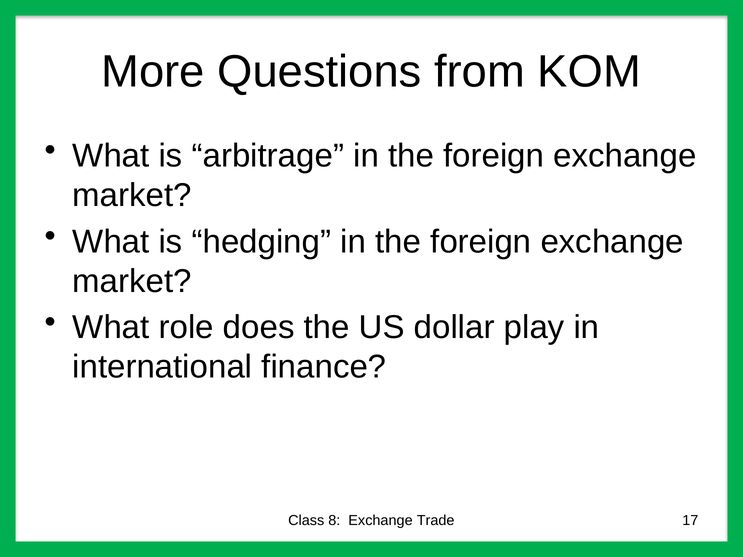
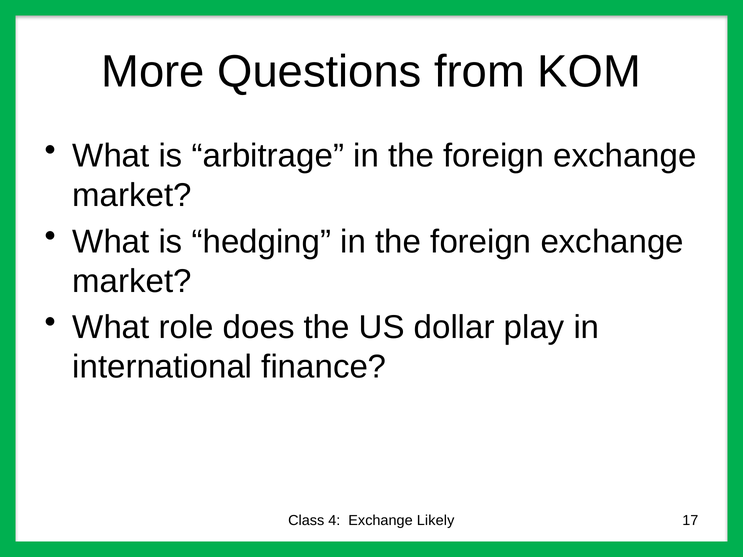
8: 8 -> 4 (334, 521)
Trade: Trade -> Likely (436, 521)
